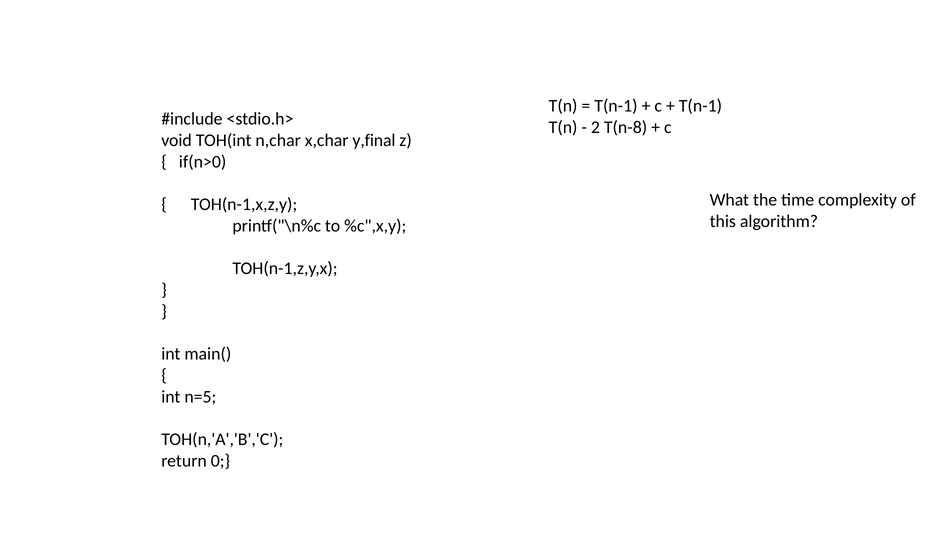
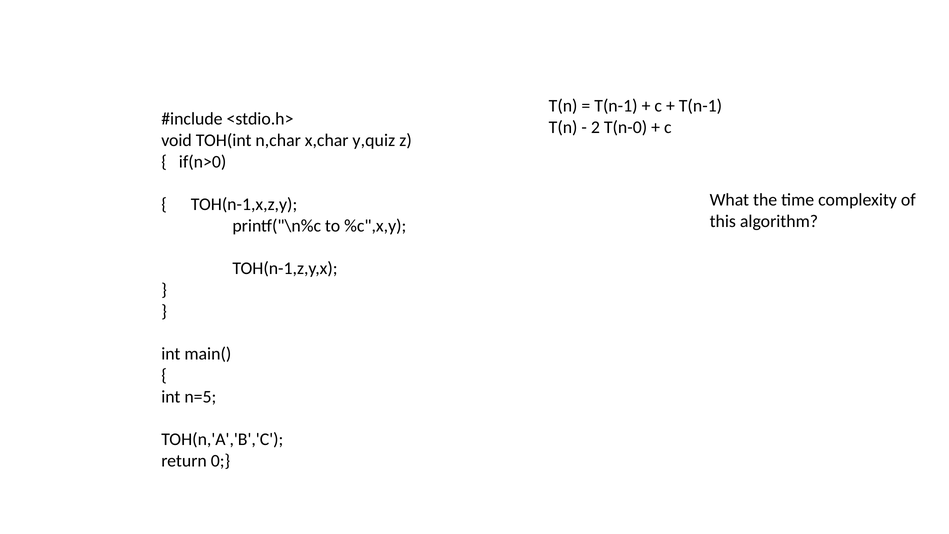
T(n-8: T(n-8 -> T(n-0 (626, 127)
y,final: y,final -> y,quiz (374, 140)
